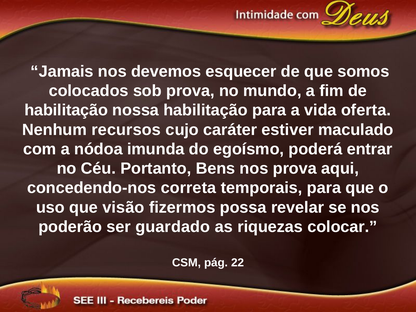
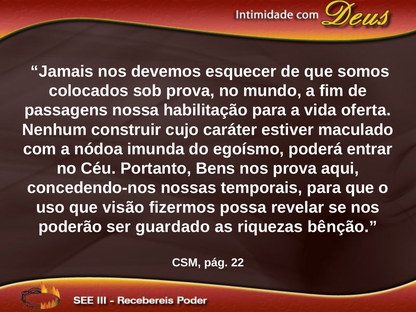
habilitação: habilitação -> passagens (66, 110)
recursos: recursos -> construir (126, 130)
correta: correta -> nossas (189, 188)
colocar: colocar -> bênção (342, 227)
